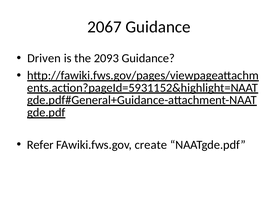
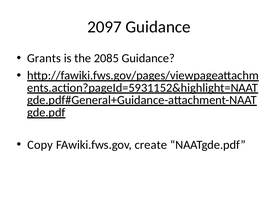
2067: 2067 -> 2097 (104, 27)
Driven: Driven -> Grants (44, 58)
2093: 2093 -> 2085 (106, 58)
Refer: Refer -> Copy (40, 145)
